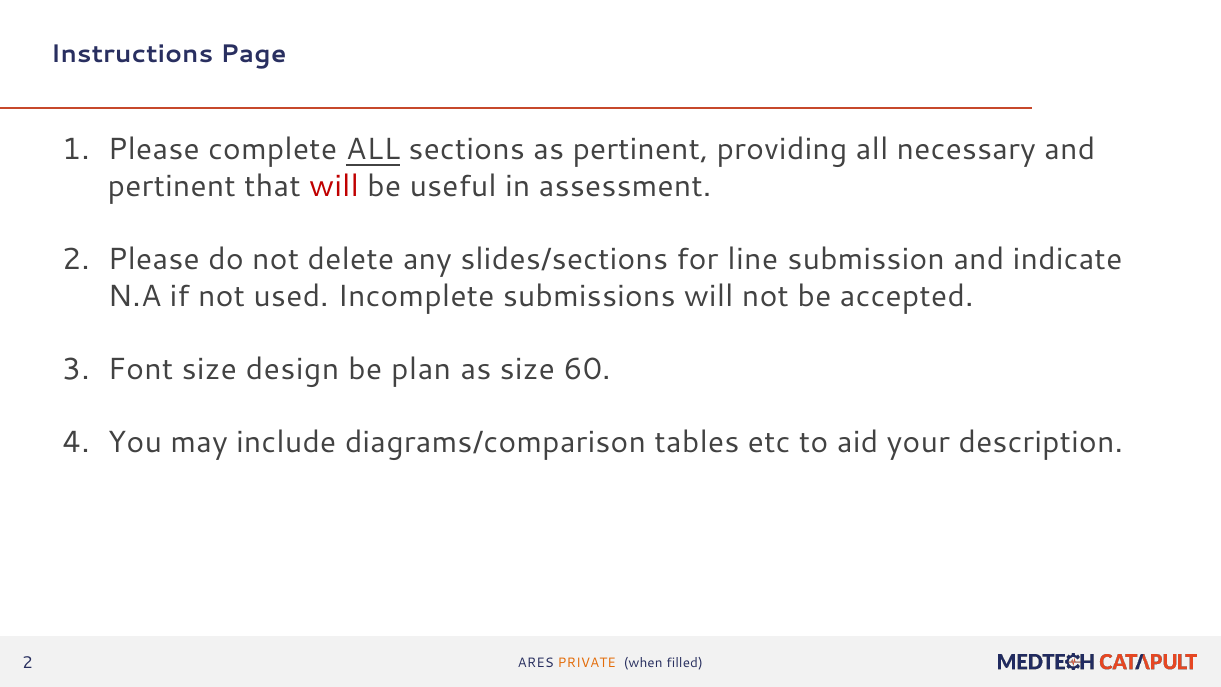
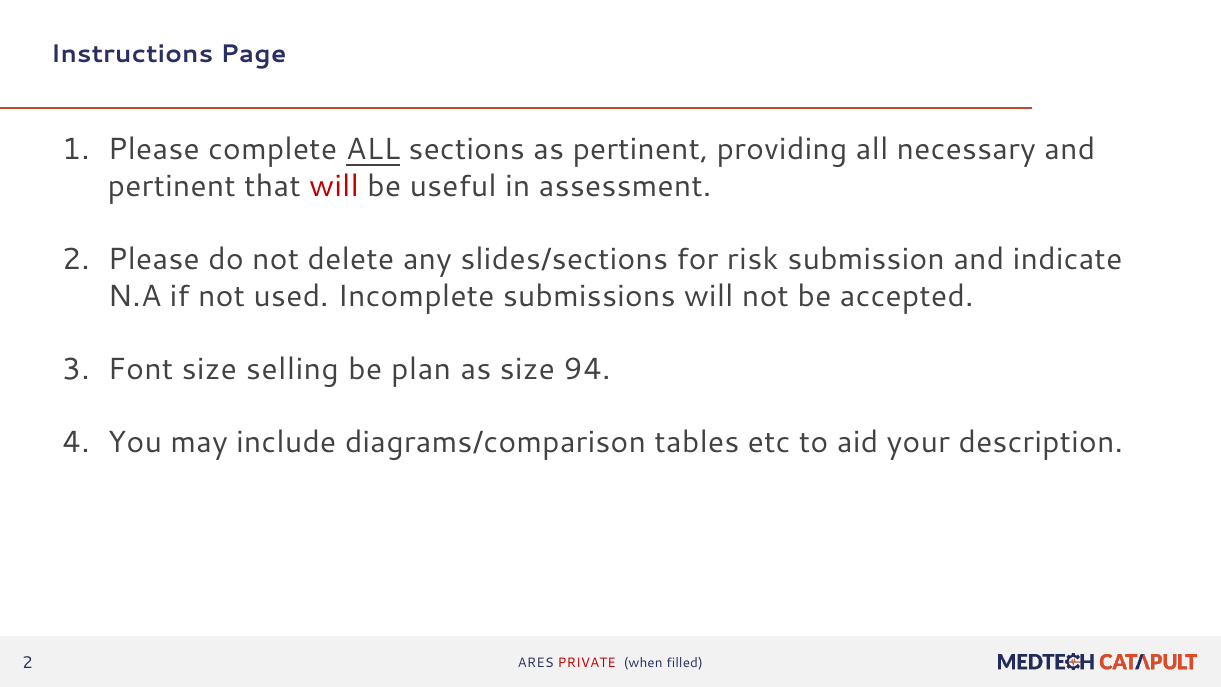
line: line -> risk (753, 259)
design: design -> selling (292, 369)
60: 60 -> 94 (587, 369)
PRIVATE colour: orange -> red (587, 663)
